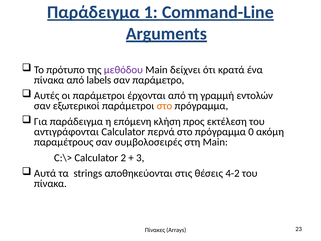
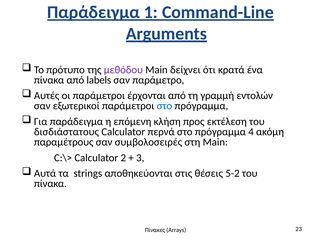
στο colour: orange -> blue (164, 106)
αντιγράφονται: αντιγράφονται -> δισδιάστατους (66, 132)
0: 0 -> 4 (251, 132)
4-2: 4-2 -> 5-2 (232, 173)
